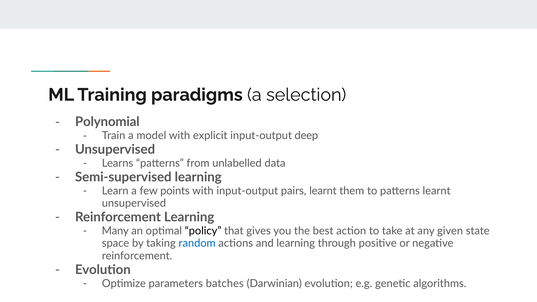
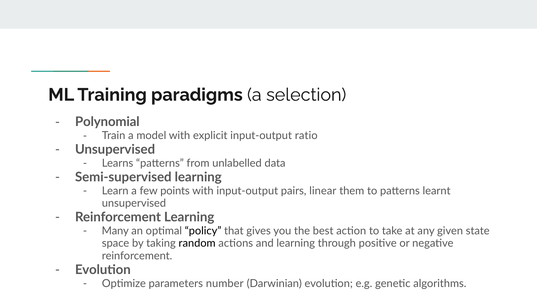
deep: deep -> ratio (306, 136)
pairs learnt: learnt -> linear (323, 191)
random colour: blue -> black (197, 243)
batches: batches -> number (225, 284)
